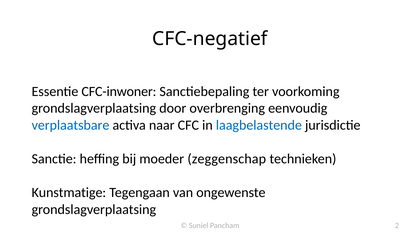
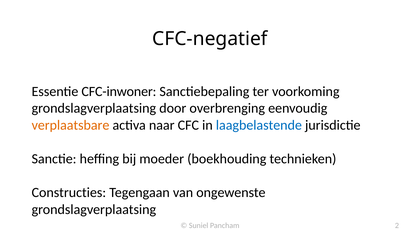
verplaatsbare colour: blue -> orange (70, 125)
zeggenschap: zeggenschap -> boekhouding (227, 158)
Kunstmatige: Kunstmatige -> Constructies (69, 192)
